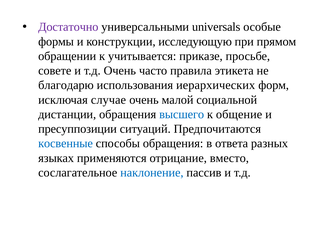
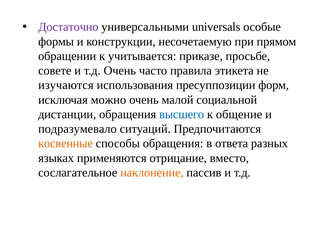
исследующую: исследующую -> несочетаемую (195, 42)
благодарю: благодарю -> изучаются (66, 85)
иерархических: иерархических -> пресуппозиции (216, 85)
случае: случае -> можно (108, 100)
пресуппозиции: пресуппозиции -> подразумевало (77, 129)
косвенные colour: blue -> orange (66, 144)
наклонение colour: blue -> orange (152, 173)
